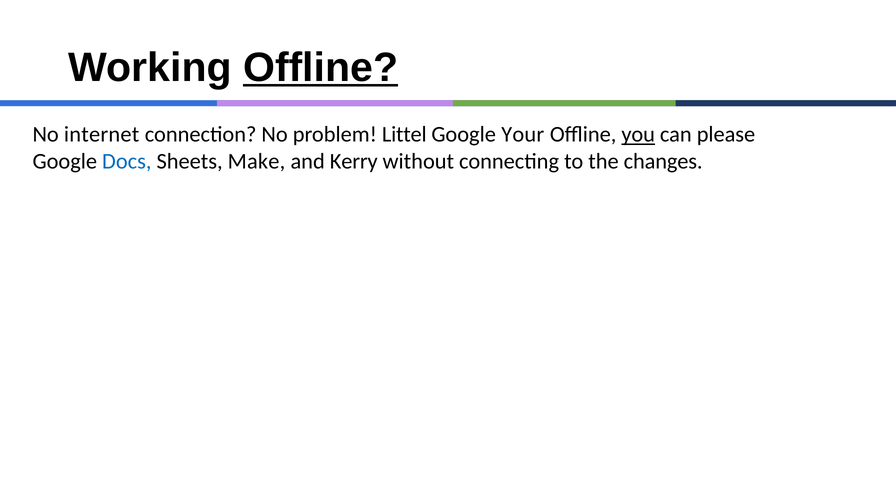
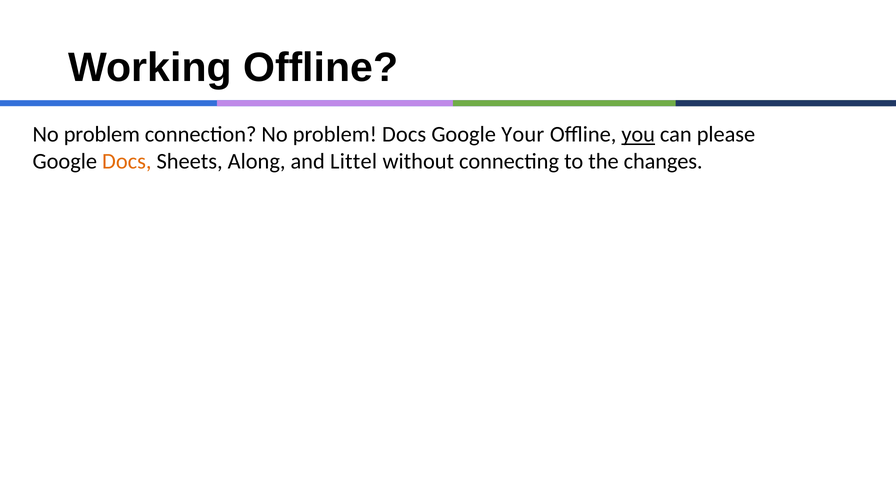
Offline underline: present -> none (321, 68)
internet: internet -> problem (102, 135)
problem Littel: Littel -> Docs (404, 135)
Docs colour: blue -> orange (127, 161)
Make: Make -> Along (257, 161)
Kerry: Kerry -> Littel (354, 161)
